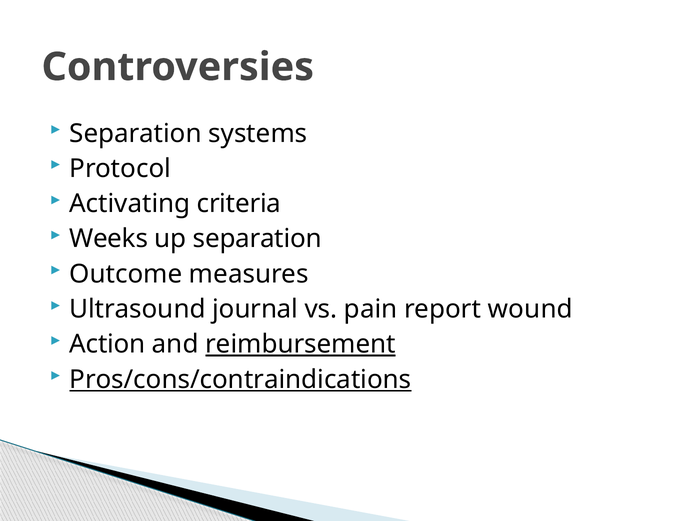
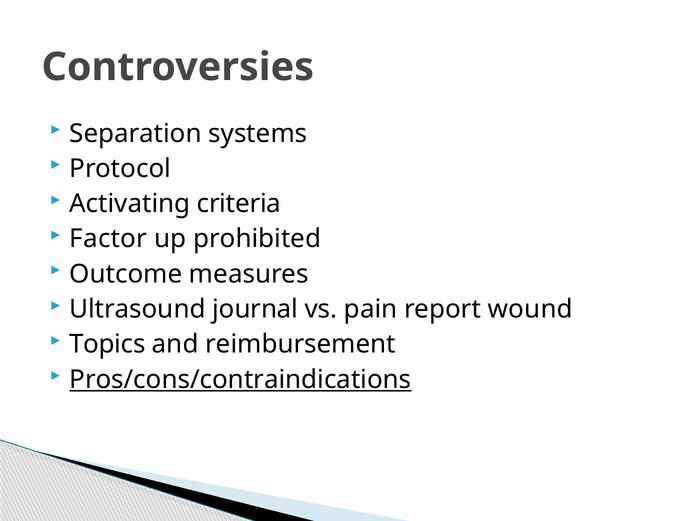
Weeks: Weeks -> Factor (108, 239)
up separation: separation -> prohibited (257, 239)
Action: Action -> Topics (107, 344)
reimbursement underline: present -> none (300, 344)
